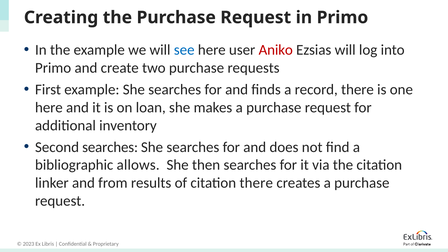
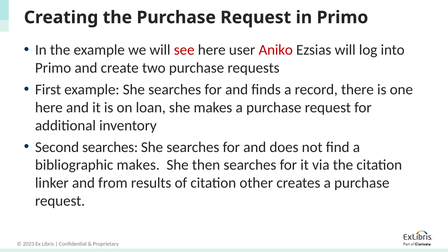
see colour: blue -> red (184, 50)
bibliographic allows: allows -> makes (138, 165)
citation there: there -> other (256, 183)
